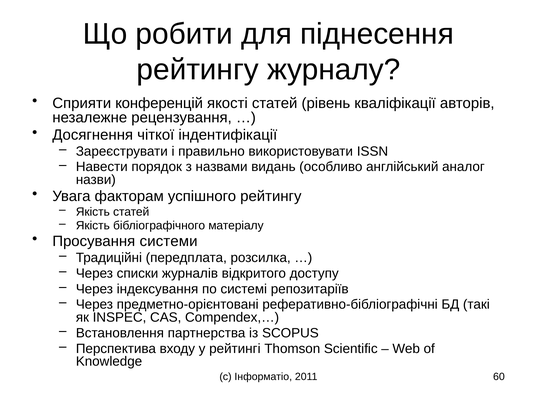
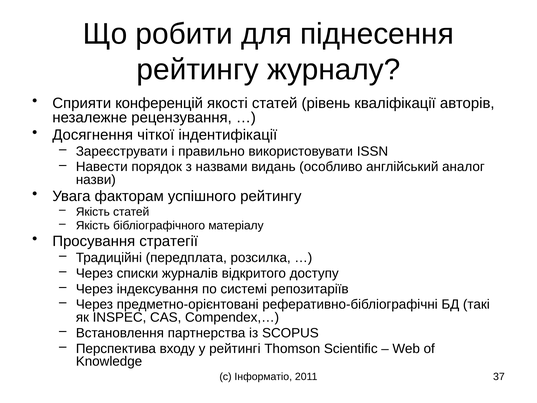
системи: системи -> стратегії (169, 241)
60: 60 -> 37 (499, 376)
